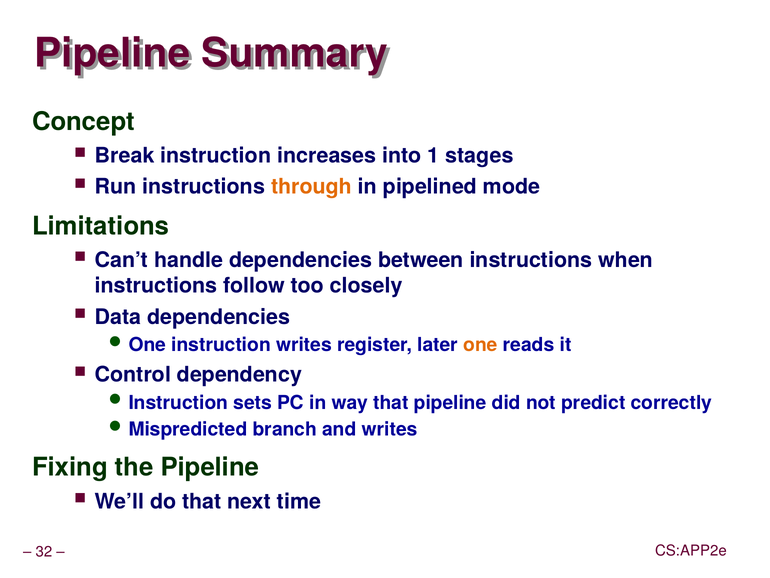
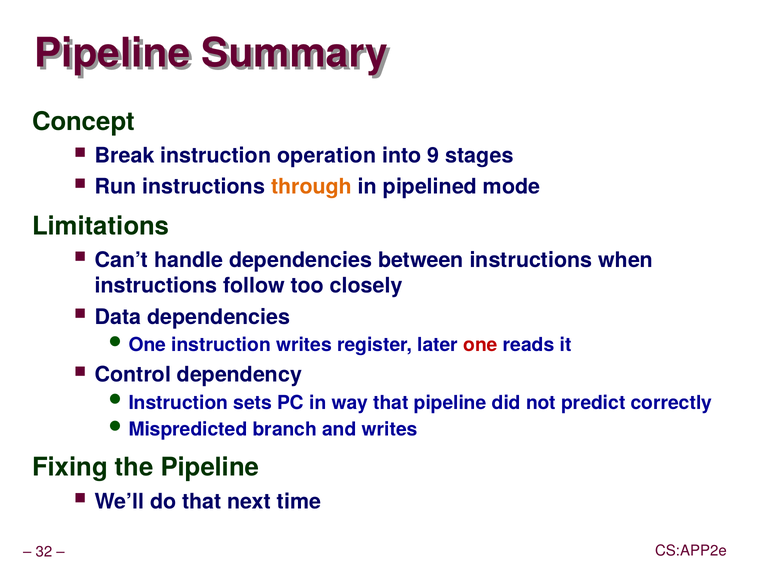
increases: increases -> operation (327, 156)
1: 1 -> 9 (433, 156)
one colour: orange -> red (480, 344)
